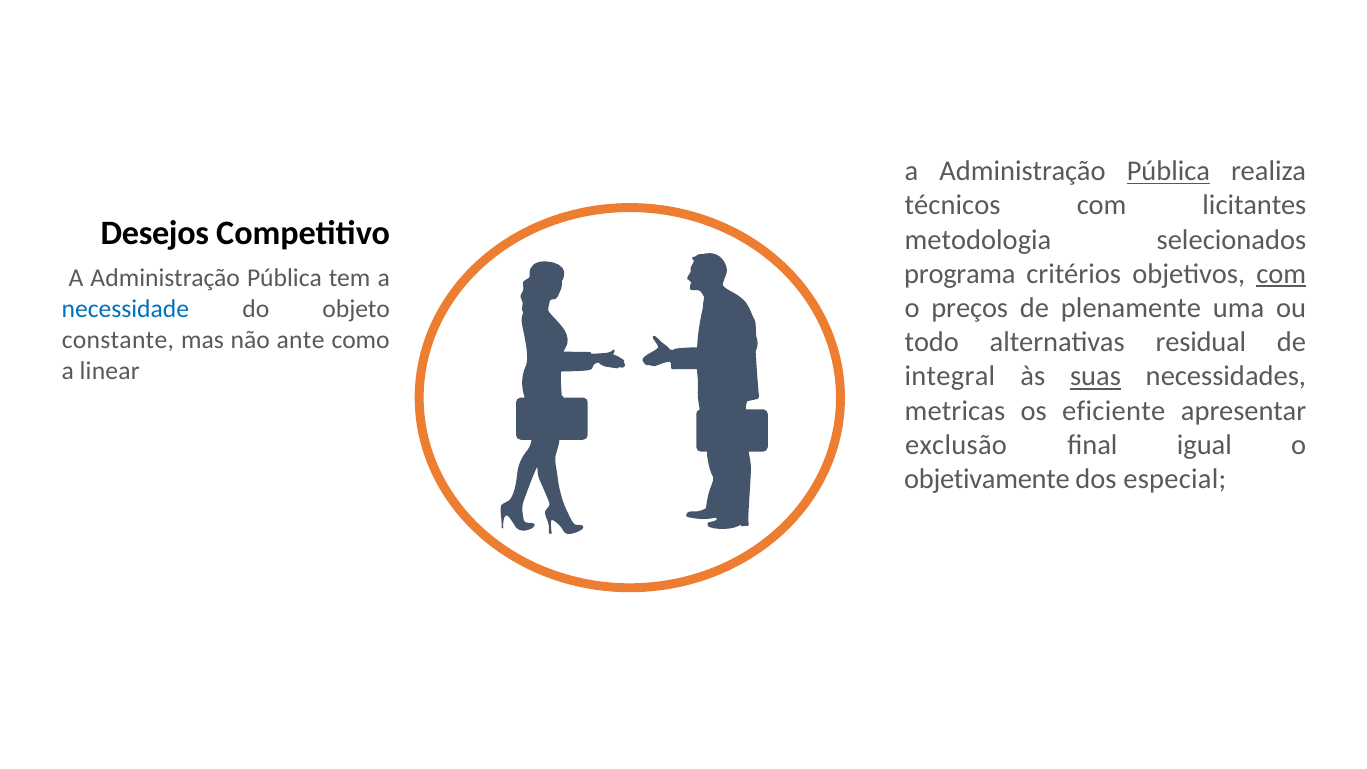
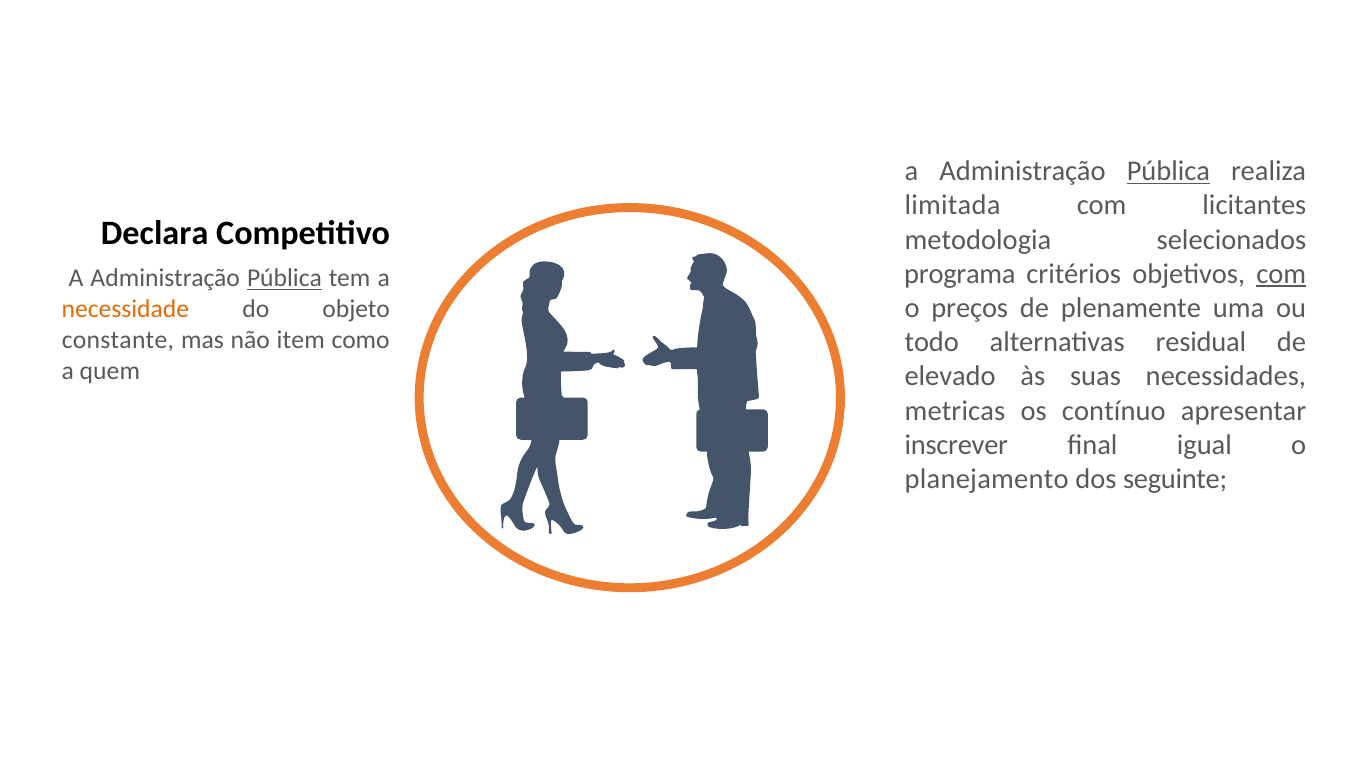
técnicos: técnicos -> limitada (953, 206)
Desejos: Desejos -> Declara (155, 233)
Pública underline: none -> present (284, 278)
necessidade colour: blue -> orange (125, 309)
ante: ante -> item (301, 340)
linear: linear -> quem (110, 371)
integral: integral -> elevado (950, 376)
suas underline: present -> none (1095, 376)
eficiente: eficiente -> contínuo (1114, 411)
exclusão: exclusão -> inscrever (956, 445)
objetivamente: objetivamente -> planejamento (987, 479)
especial: especial -> seguinte (1175, 479)
